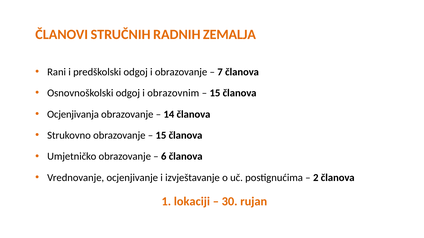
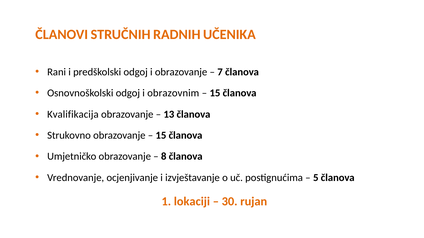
ZEMALJA: ZEMALJA -> UČENIKA (229, 35)
Ocjenjivanja: Ocjenjivanja -> Kvalifikacija (73, 114)
14: 14 -> 13 (169, 114)
6: 6 -> 8 (164, 157)
2: 2 -> 5 (316, 178)
